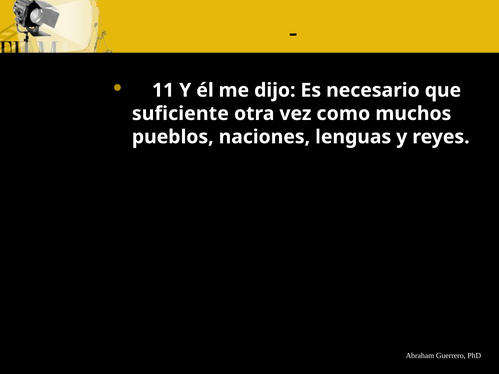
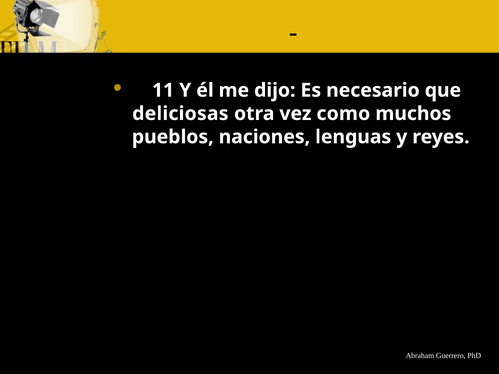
suficiente: suficiente -> deliciosas (180, 114)
